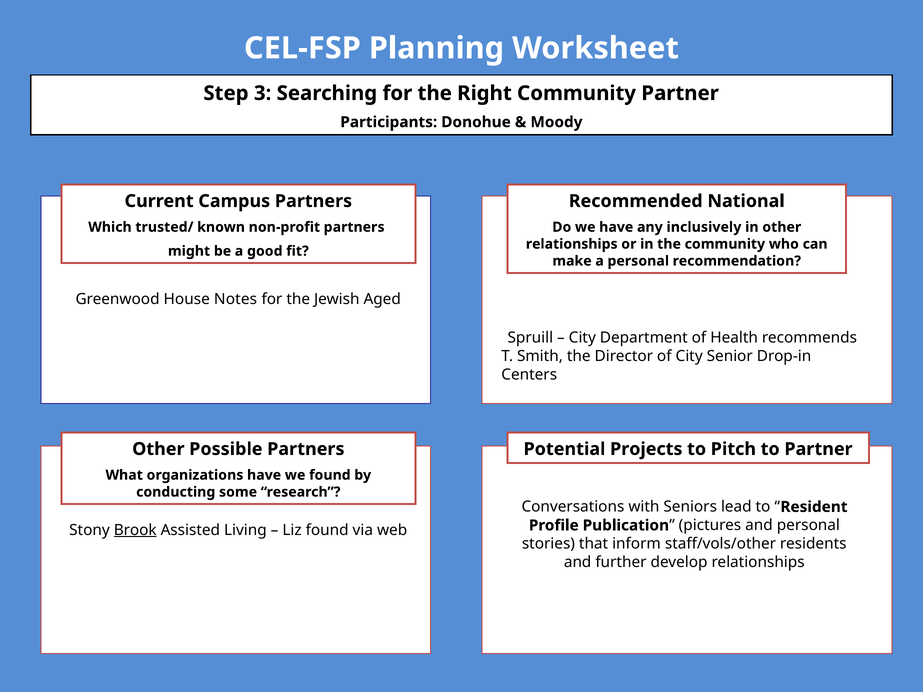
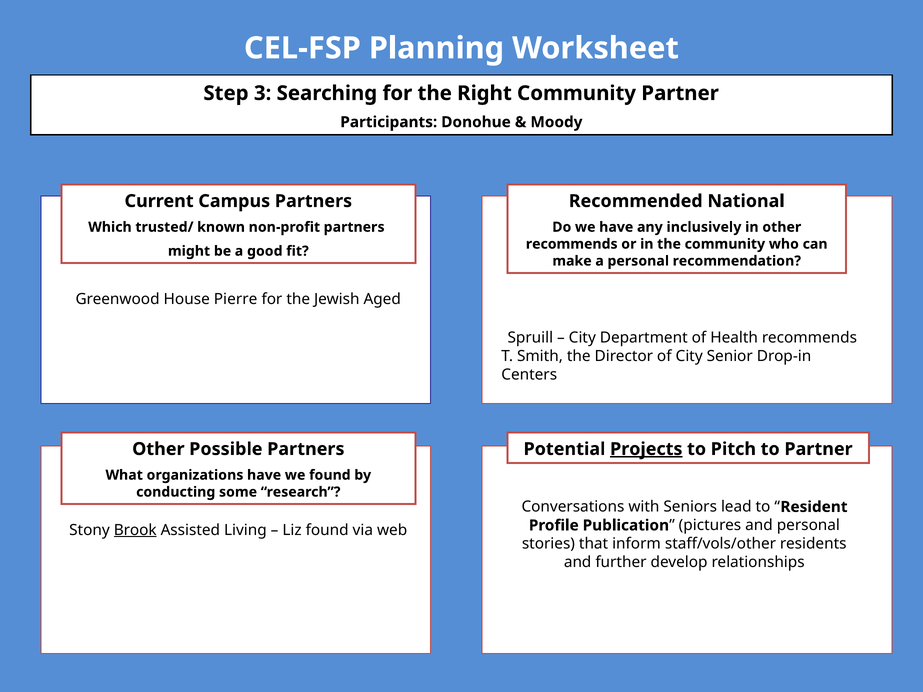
relationships: relationships -> recommends (572, 244)
Notes: Notes -> Pierre (236, 299)
Projects underline: none -> present (646, 449)
